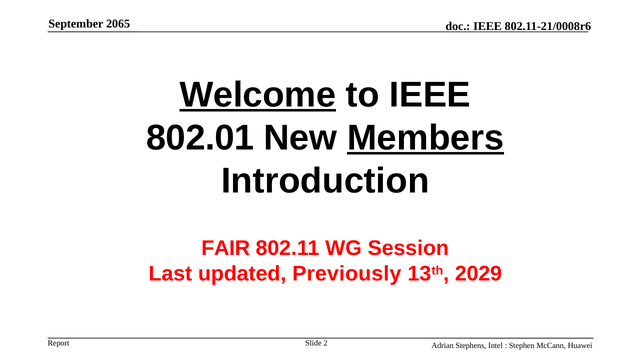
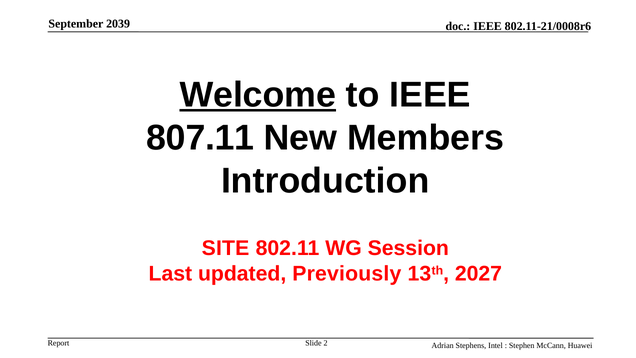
2065: 2065 -> 2039 (118, 24)
802.01: 802.01 -> 807.11 (200, 138)
Members underline: present -> none (426, 138)
FAIR: FAIR -> SITE (226, 248)
2029: 2029 -> 2027 (478, 274)
